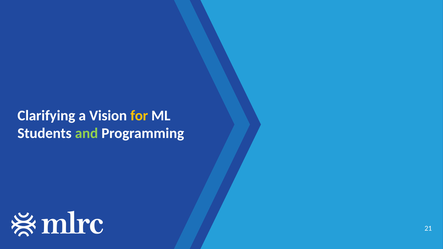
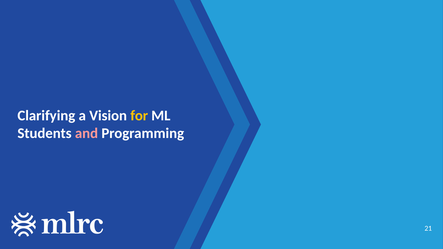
and colour: light green -> pink (87, 134)
